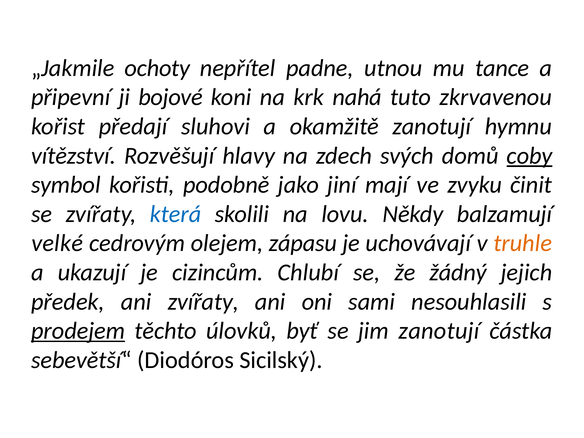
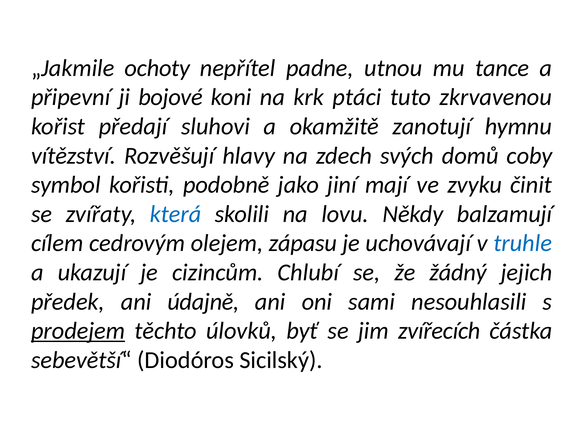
nahá: nahá -> ptáci (357, 97)
coby underline: present -> none (530, 156)
velké: velké -> cílem (57, 243)
truhle colour: orange -> blue (523, 243)
ani zvířaty: zvířaty -> údajně (203, 302)
jim zanotují: zanotují -> zvířecích (439, 331)
